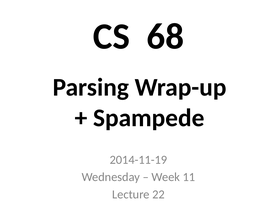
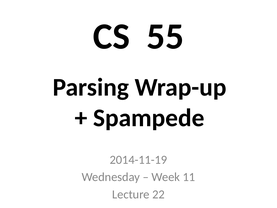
68: 68 -> 55 (165, 36)
